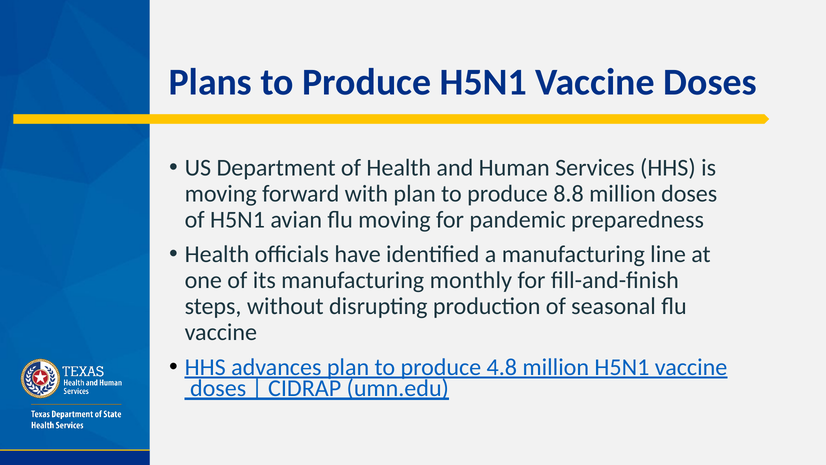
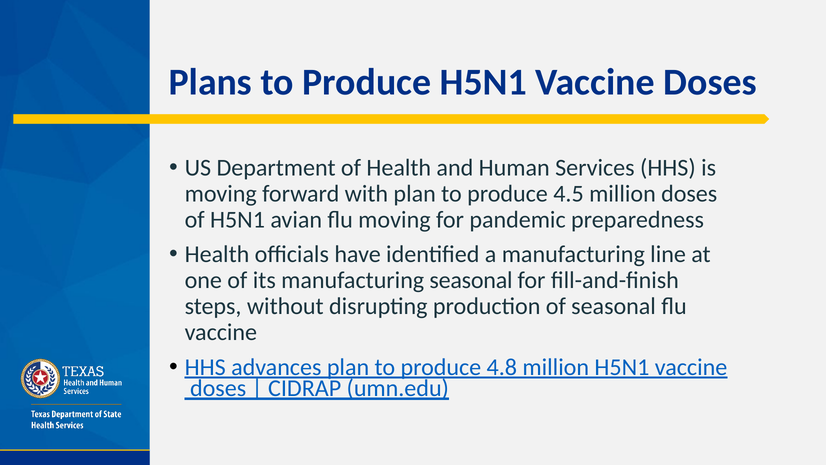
8.8: 8.8 -> 4.5 (569, 193)
manufacturing monthly: monthly -> seasonal (471, 280)
